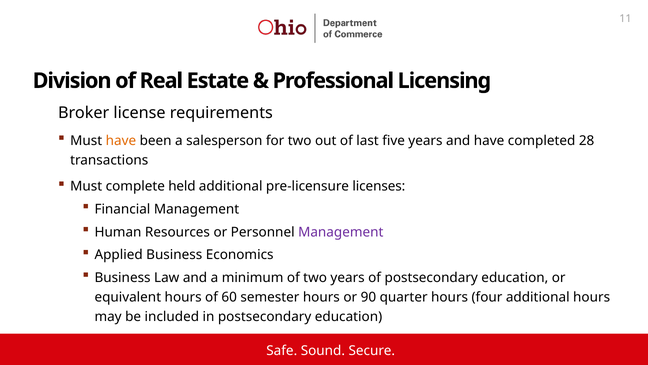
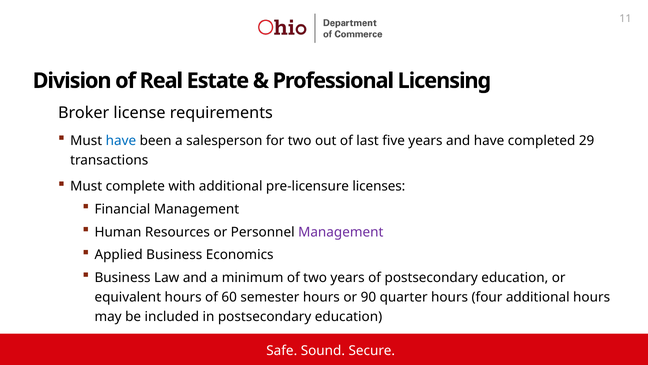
have colour: orange -> blue (121, 140)
28: 28 -> 29 (587, 140)
held: held -> with (182, 186)
